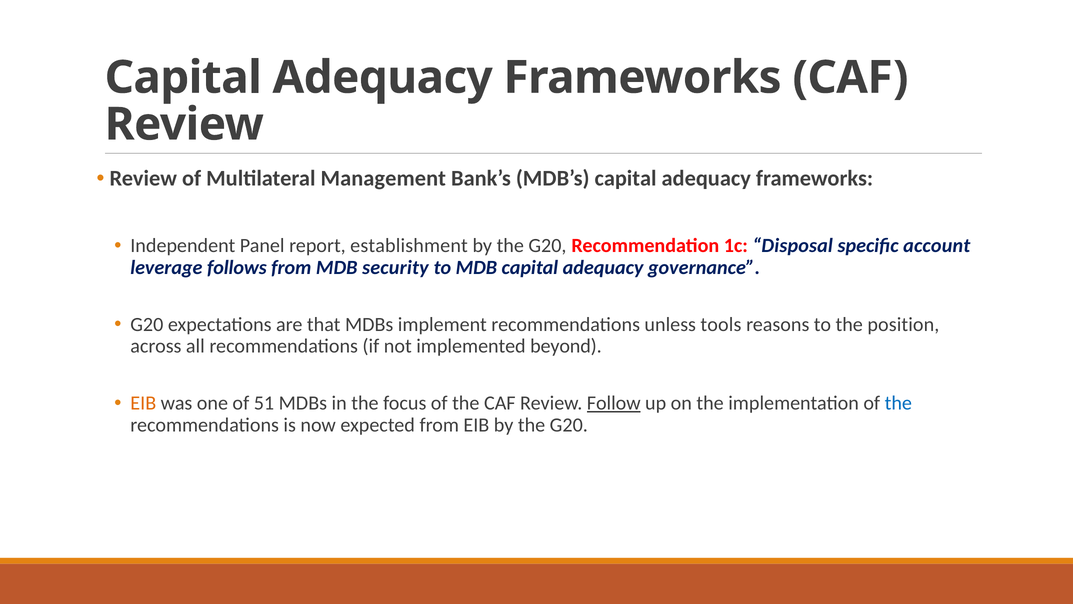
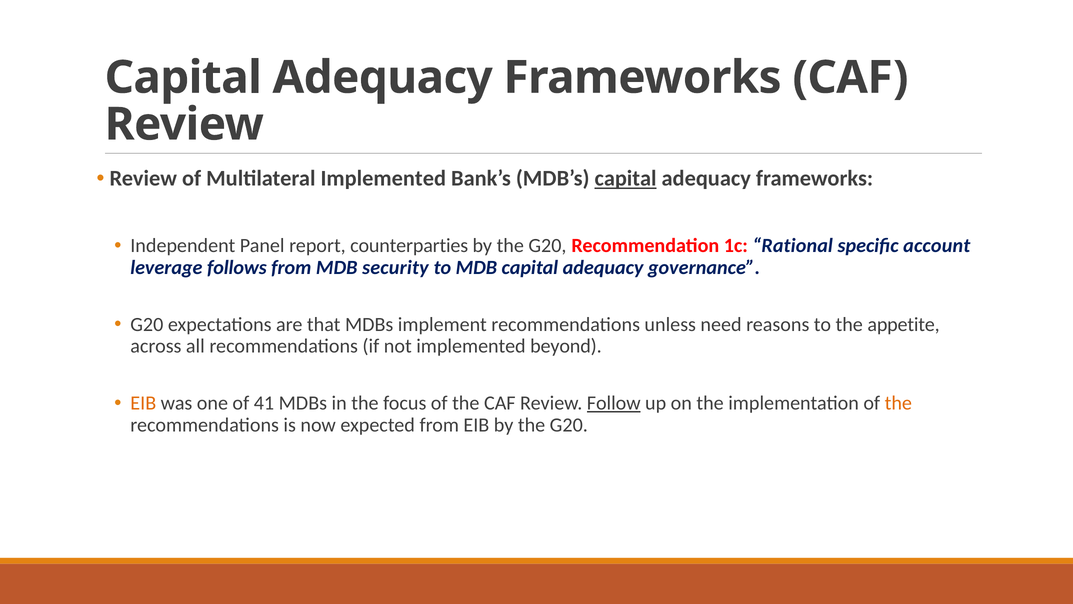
Multilateral Management: Management -> Implemented (383, 178)
capital underline: none -> present (626, 178)
establishment: establishment -> counterparties (409, 246)
Disposal: Disposal -> Rational (793, 246)
tools: tools -> need (721, 324)
position: position -> appetite (904, 324)
51: 51 -> 41 (264, 403)
the colour: blue -> orange (898, 403)
